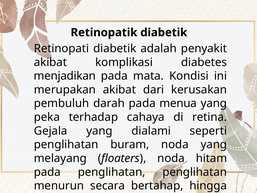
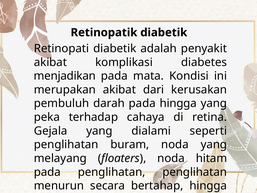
pada menua: menua -> hingga (178, 103)
